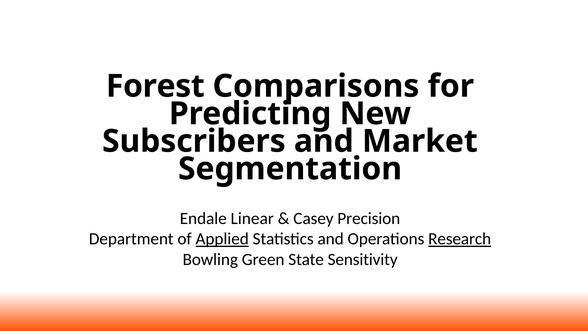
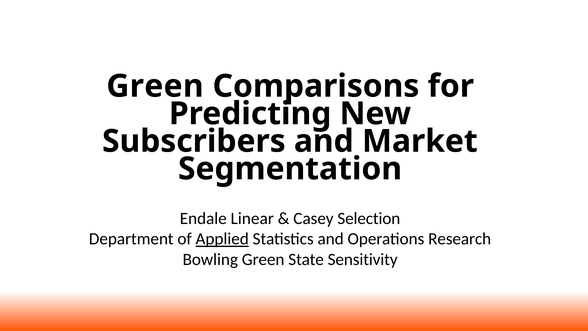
Forest: Forest -> Green (155, 86)
Precision: Precision -> Selection (369, 218)
Research underline: present -> none (460, 239)
